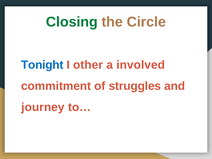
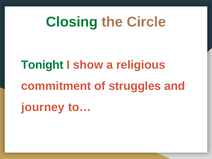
Tonight colour: blue -> green (42, 65)
other: other -> show (88, 65)
involved: involved -> religious (141, 65)
